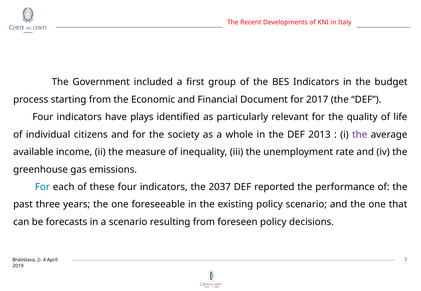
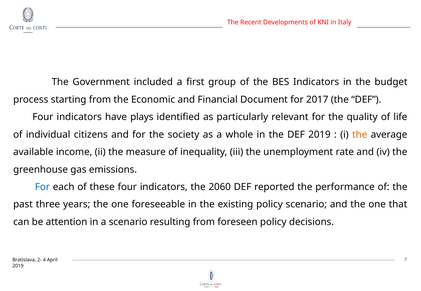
DEF 2013: 2013 -> 2019 (319, 135)
the colour: purple -> orange (360, 135)
2037: 2037 -> 2060 (220, 187)
forecasts: forecasts -> attention (67, 222)
